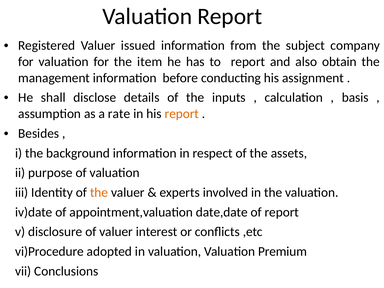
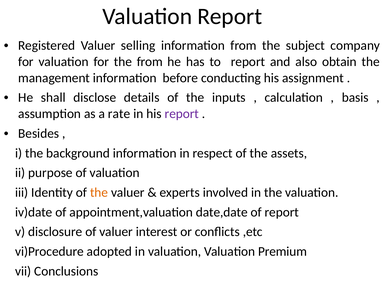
issued: issued -> selling (138, 45)
the item: item -> from (150, 62)
report colour: orange -> purple (182, 114)
